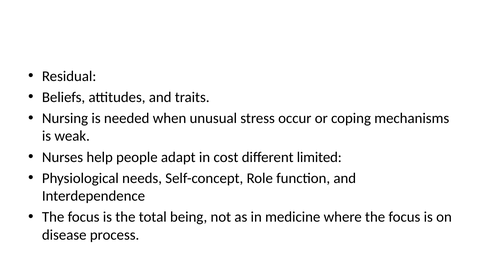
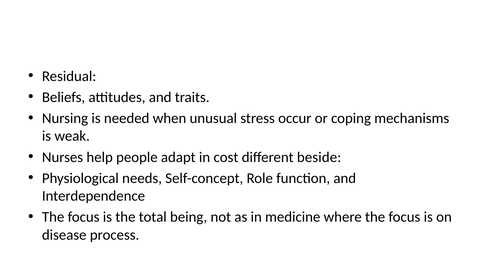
limited: limited -> beside (319, 157)
